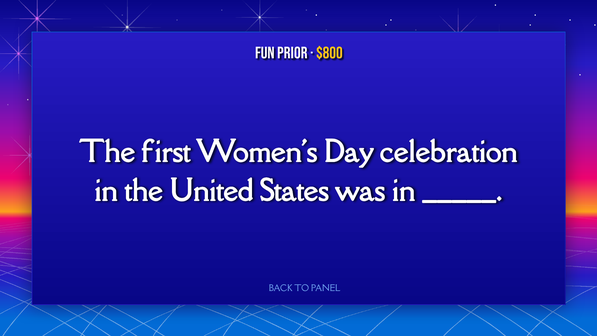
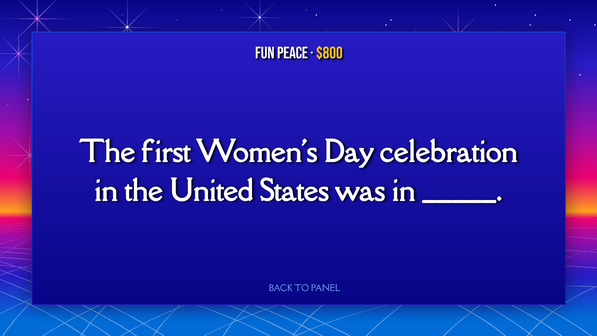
Prior: Prior -> Peace (293, 53)
